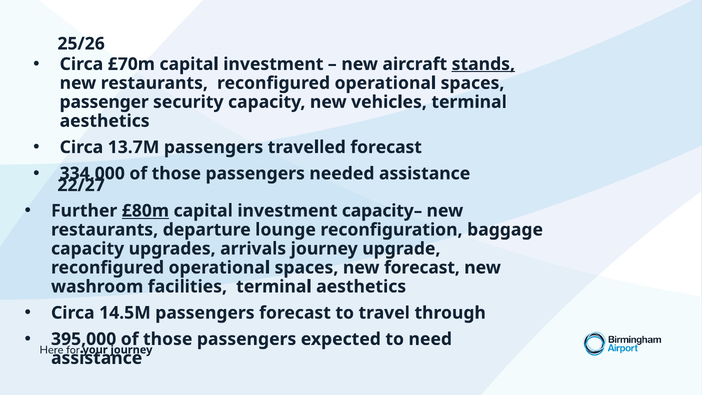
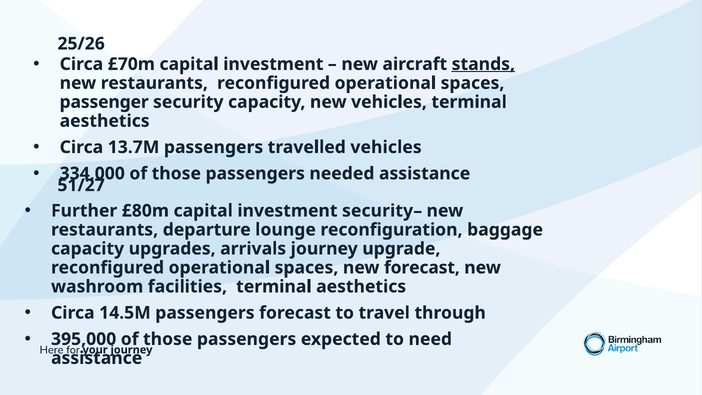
travelled forecast: forecast -> vehicles (386, 147)
22/27: 22/27 -> 51/27 (81, 185)
£80m underline: present -> none (145, 211)
capacity–: capacity– -> security– (382, 211)
